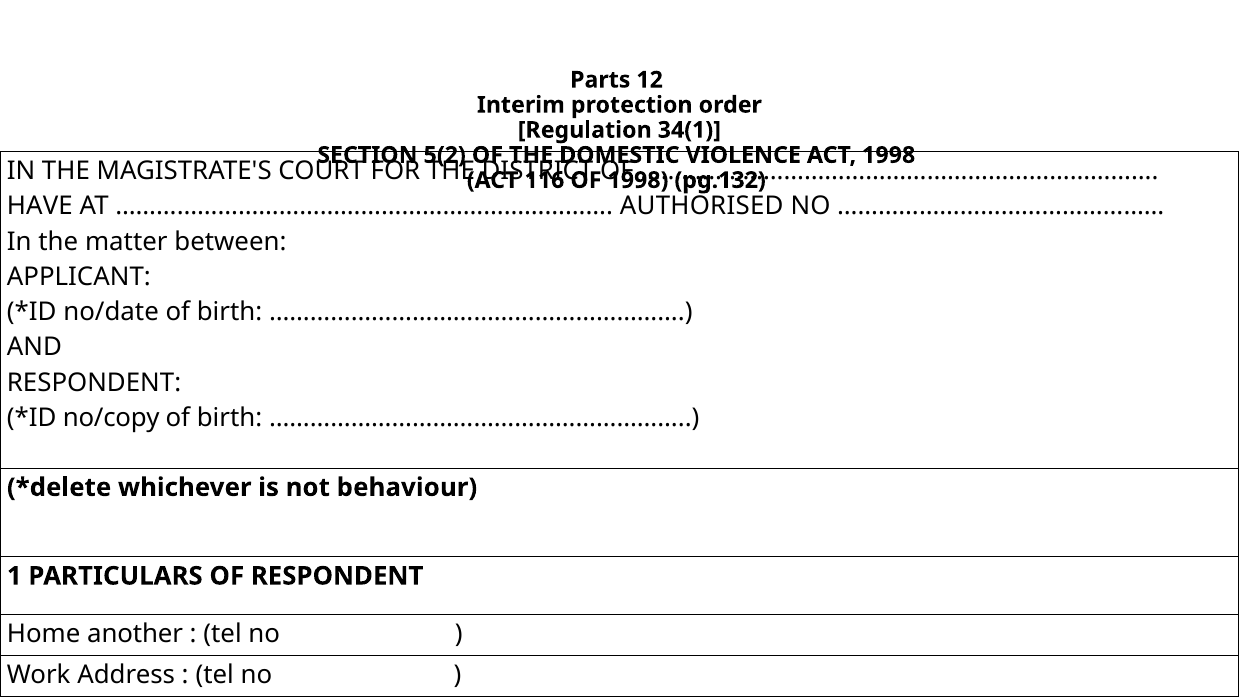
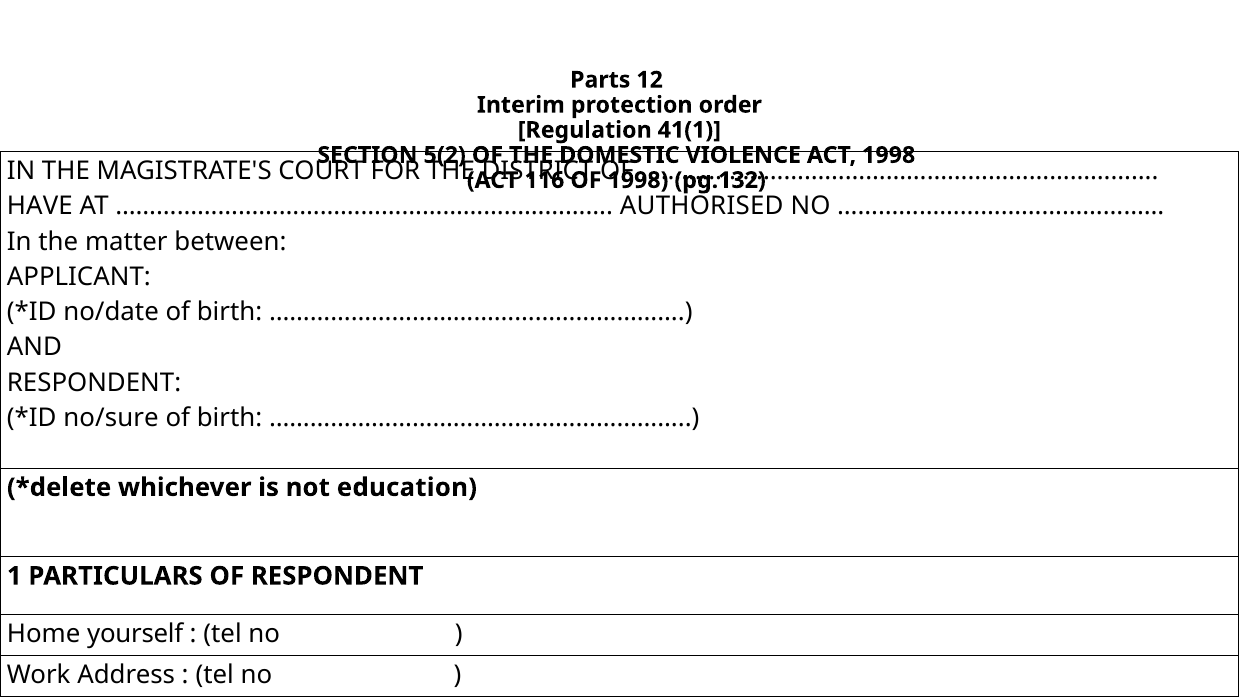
34(1: 34(1 -> 41(1 (689, 130)
no/copy: no/copy -> no/sure (111, 418)
behaviour: behaviour -> education (407, 487)
another: another -> yourself (135, 634)
